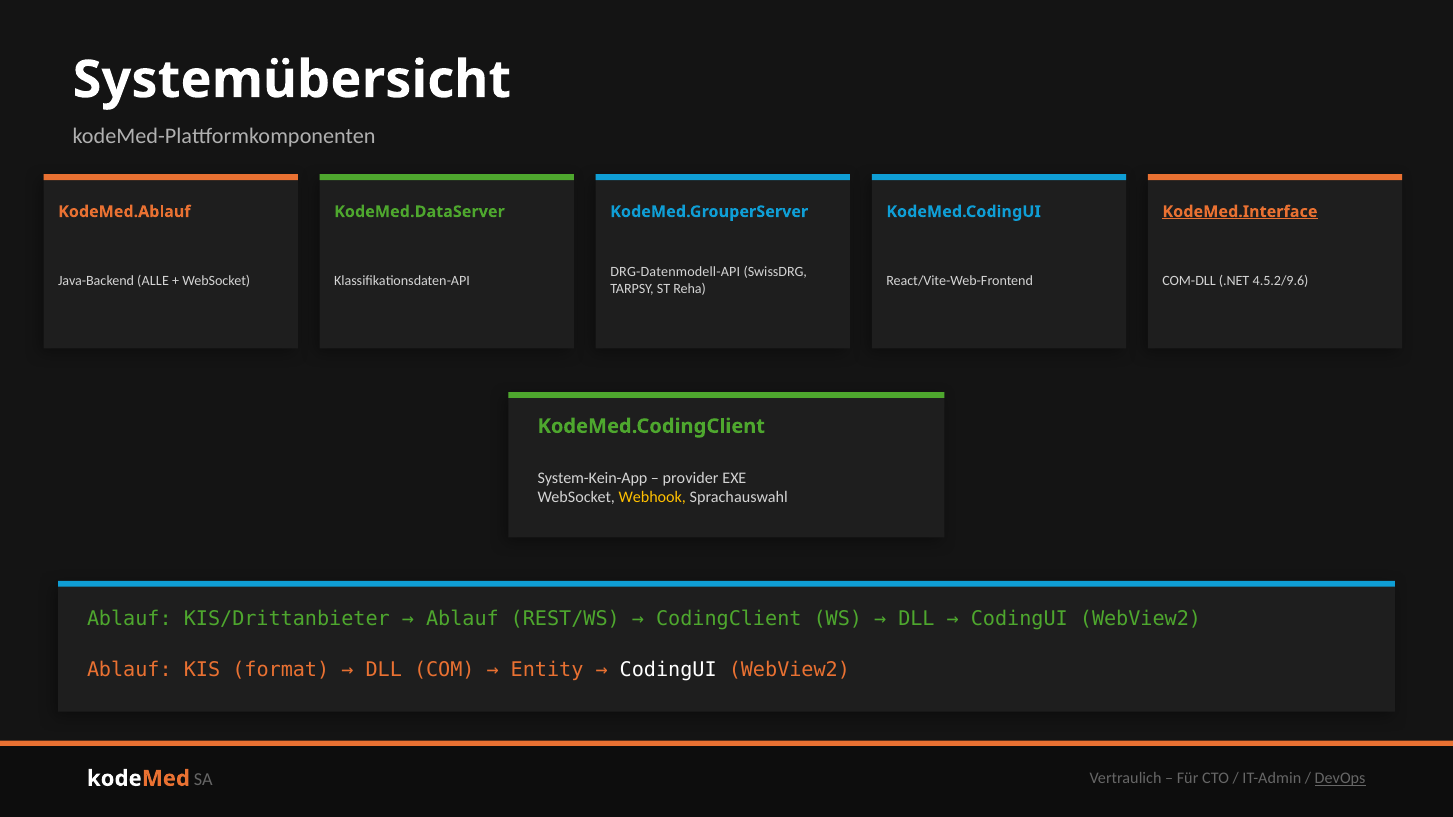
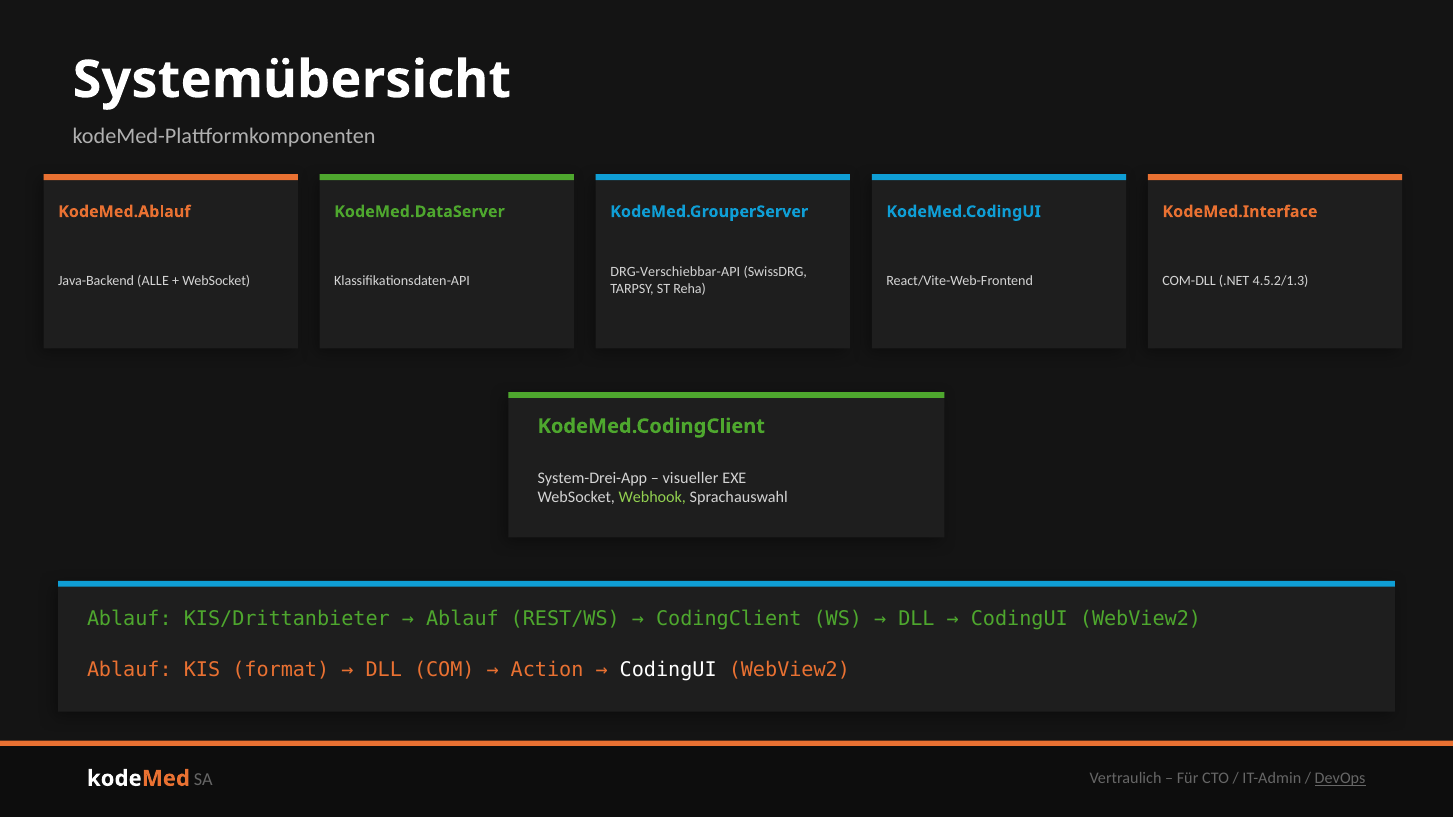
KodeMed.Interface underline: present -> none (1240, 212)
DRG-Datenmodell-API: DRG-Datenmodell-API -> DRG-Verschiebbar-API (675, 272)
4.5.2/9.6: 4.5.2/9.6 -> 4.5.2/1.3 (1281, 281)
System-Kein-App: System-Kein-App -> System-Drei-App (592, 478)
provider: provider -> visueller (690, 478)
Webhook colour: yellow -> light green (652, 498)
Entity: Entity -> Action (547, 670)
